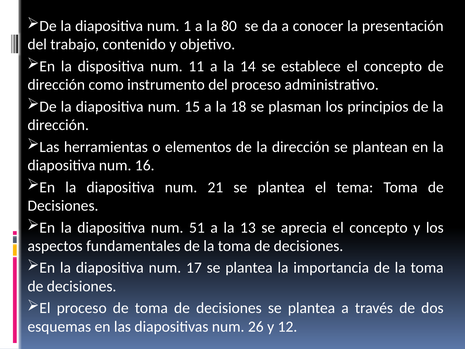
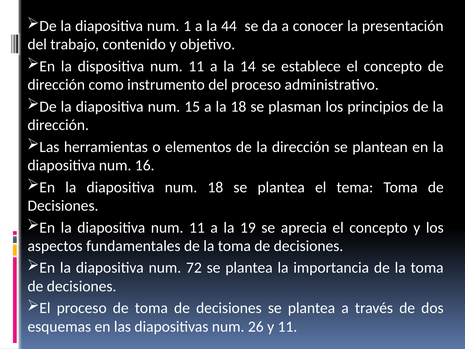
80: 80 -> 44 (229, 26)
num 21: 21 -> 18 (215, 187)
diapositiva num 51: 51 -> 11 (197, 227)
13: 13 -> 19 (248, 227)
17: 17 -> 72 (194, 268)
y 12: 12 -> 11 (287, 327)
